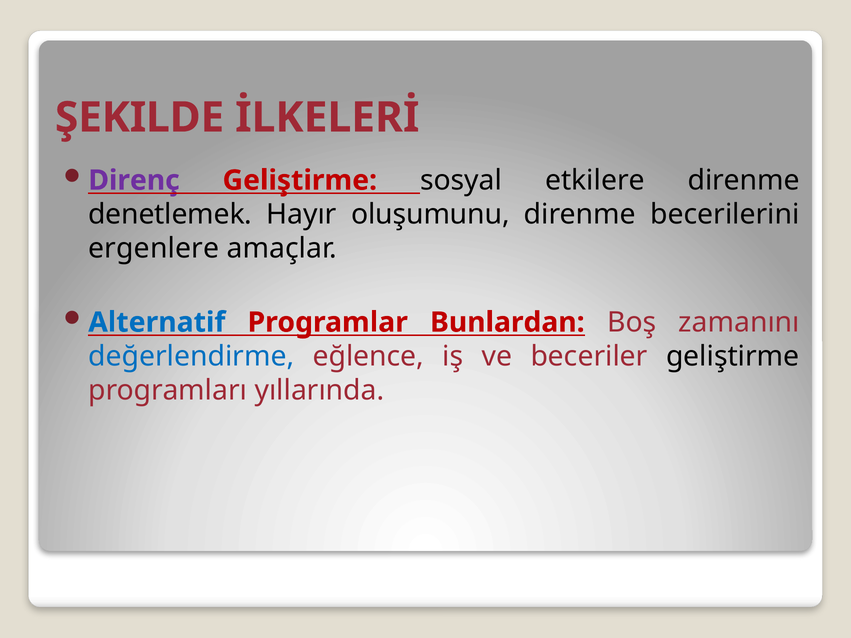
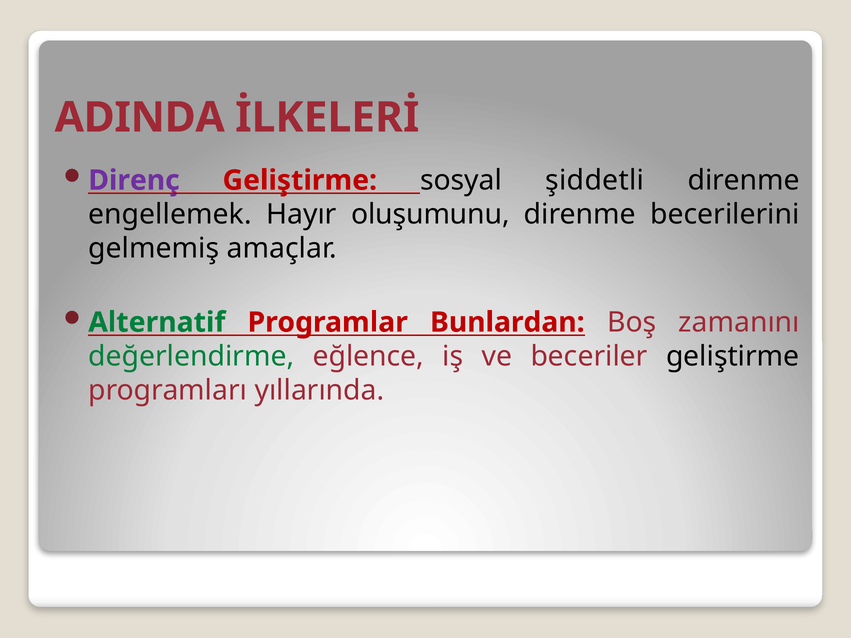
ŞEKILDE: ŞEKILDE -> ADINDA (140, 118)
etkilere: etkilere -> şiddetli (595, 180)
denetlemek: denetlemek -> engellemek (170, 214)
ergenlere: ergenlere -> gelmemiş (154, 249)
Alternatif colour: blue -> green (157, 322)
değerlendirme colour: blue -> green (191, 357)
